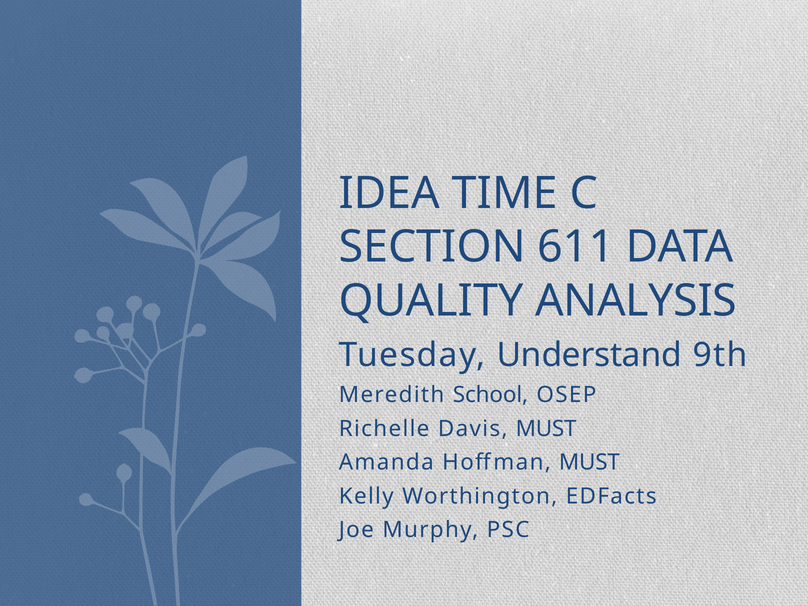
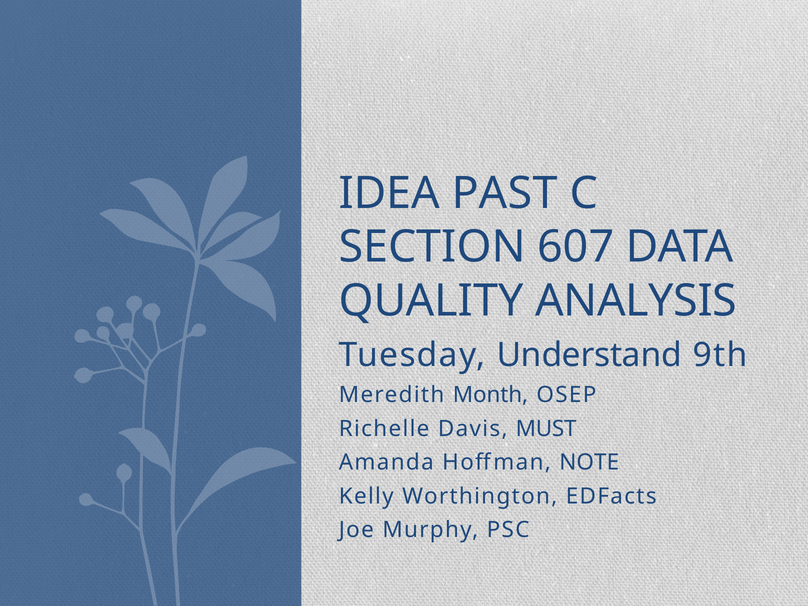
TIME: TIME -> PAST (505, 193)
611: 611 -> 607 (576, 247)
School: School -> Month (490, 395)
Hoffman MUST: MUST -> NOTE (589, 462)
